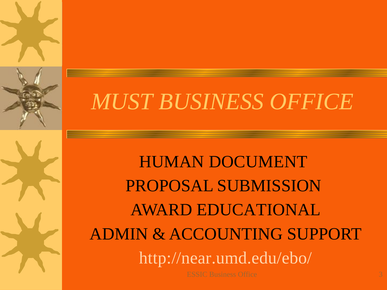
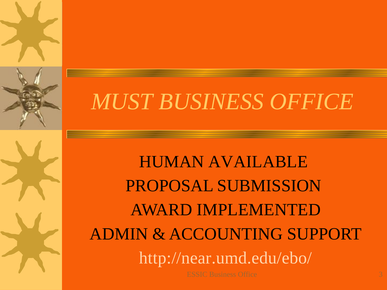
DOCUMENT: DOCUMENT -> AVAILABLE (258, 162)
EDUCATIONAL: EDUCATIONAL -> IMPLEMENTED (259, 210)
